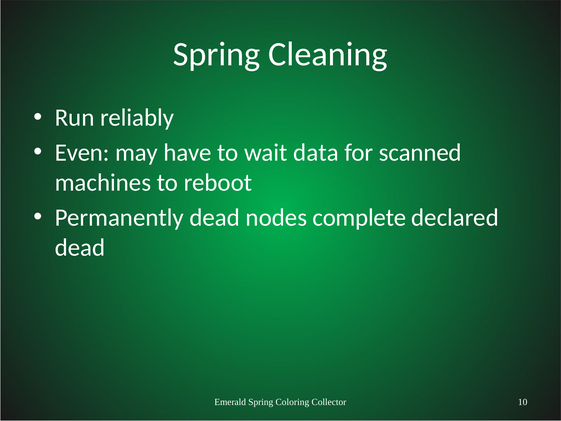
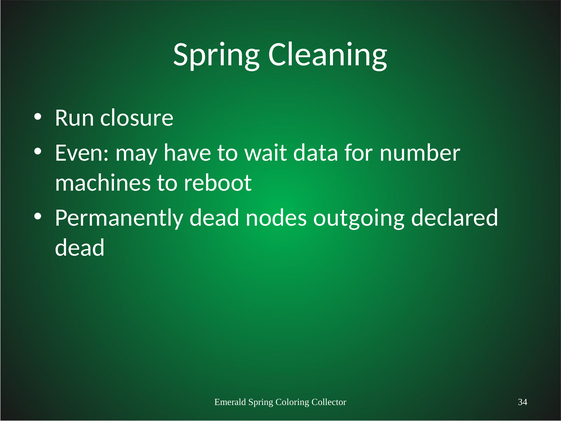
reliably: reliably -> closure (137, 118)
scanned: scanned -> number (420, 153)
complete: complete -> outgoing (359, 217)
10: 10 -> 34 (523, 402)
